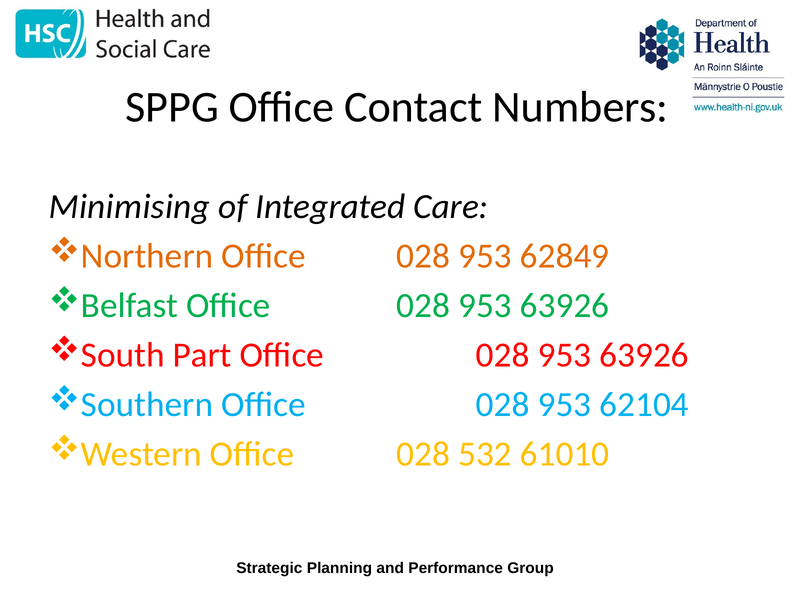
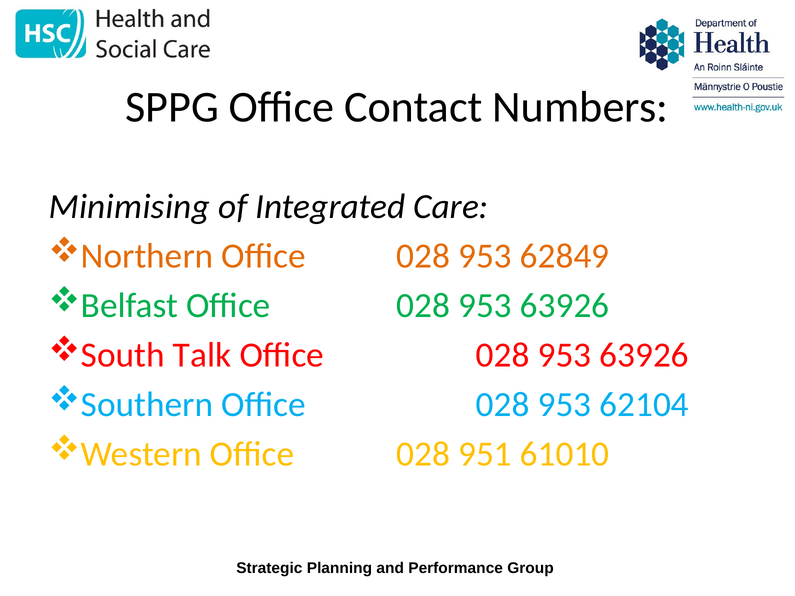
Part: Part -> Talk (202, 355)
532: 532 -> 951 (485, 454)
